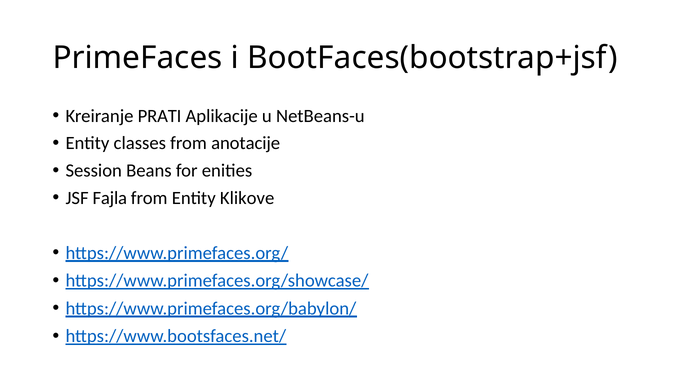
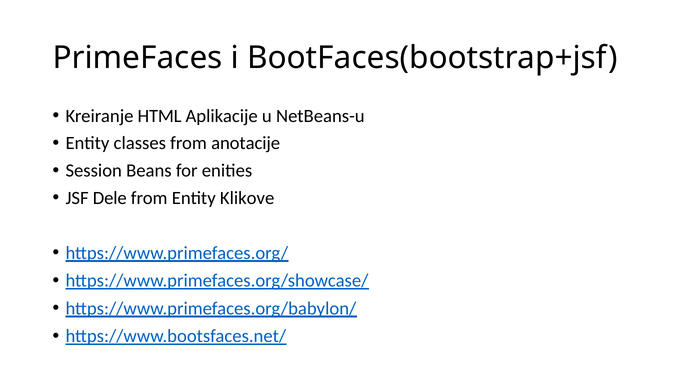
PRATI: PRATI -> HTML (160, 116)
Fajla: Fajla -> Dele (110, 198)
